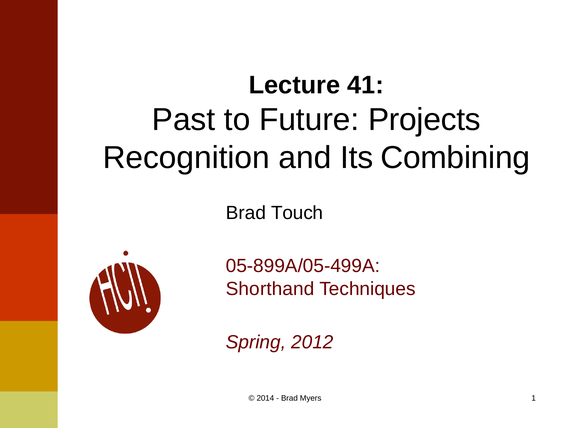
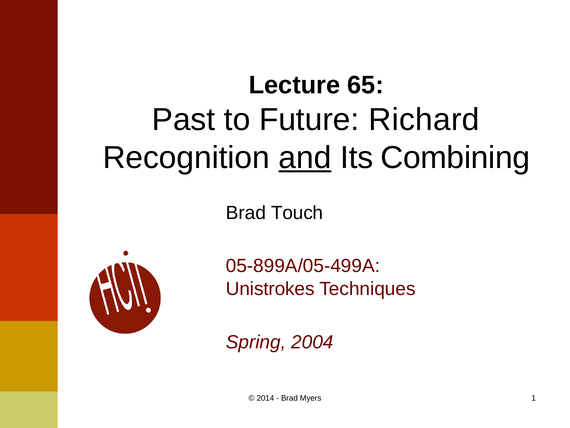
41: 41 -> 65 (366, 85)
Projects: Projects -> Richard (424, 120)
and underline: none -> present (305, 158)
Shorthand: Shorthand -> Unistrokes (270, 289)
2012: 2012 -> 2004 (312, 342)
